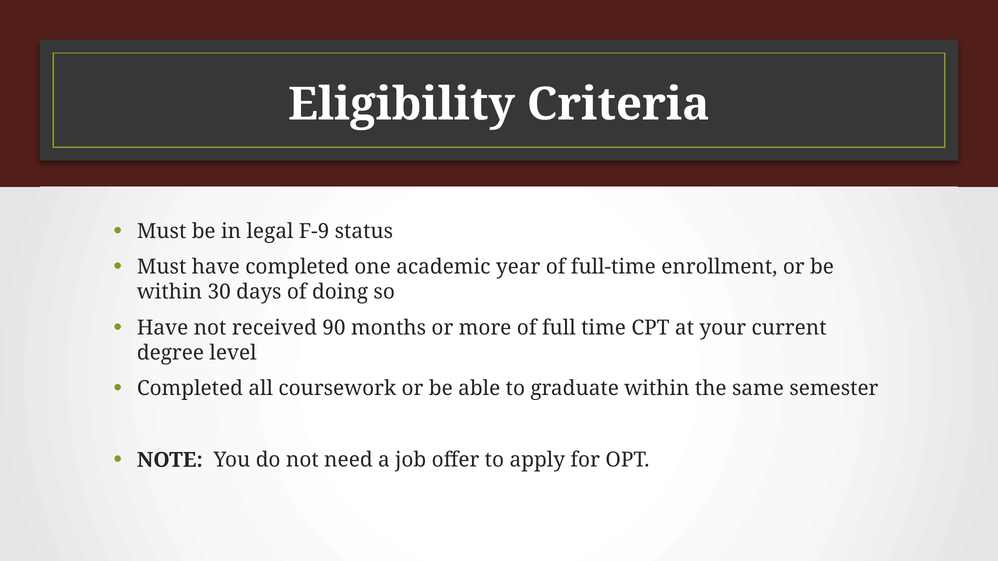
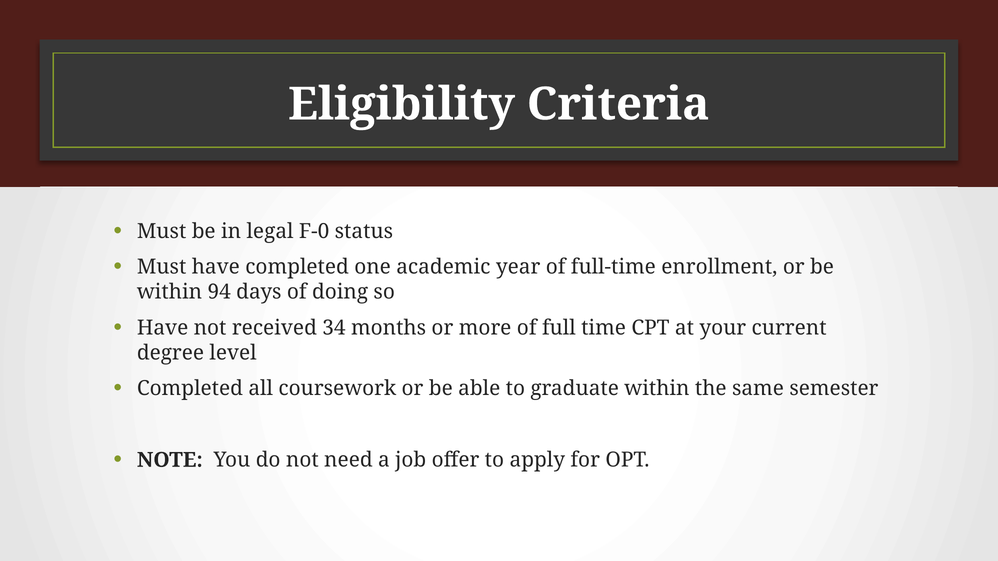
F-9: F-9 -> F-0 (314, 232)
30: 30 -> 94 (219, 292)
90: 90 -> 34 (334, 328)
